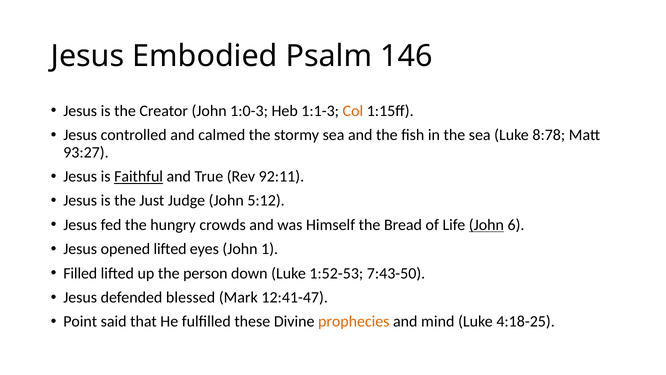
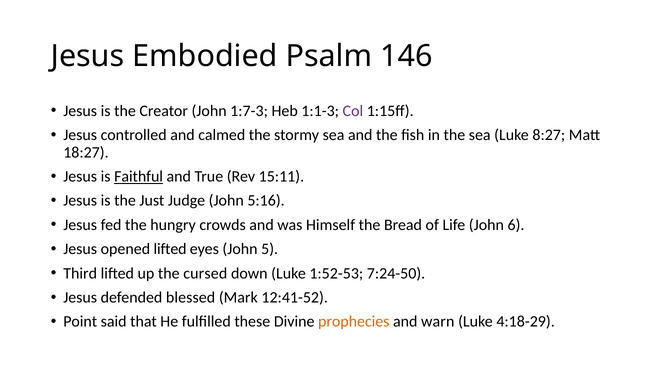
1:0-3: 1:0-3 -> 1:7-3 (249, 111)
Col colour: orange -> purple (353, 111)
8:78: 8:78 -> 8:27 (549, 135)
93:27: 93:27 -> 18:27 (86, 152)
92:11: 92:11 -> 15:11 (281, 176)
5:12: 5:12 -> 5:16 (266, 200)
John underline: present -> none (486, 225)
1: 1 -> 5 (270, 249)
Filled: Filled -> Third (80, 273)
person: person -> cursed (205, 273)
7:43-50: 7:43-50 -> 7:24-50 (396, 273)
12:41-47: 12:41-47 -> 12:41-52 (295, 297)
mind: mind -> warn (438, 321)
4:18-25: 4:18-25 -> 4:18-29 (526, 321)
